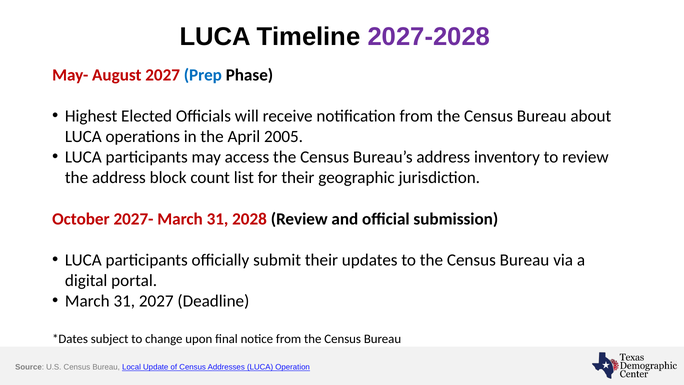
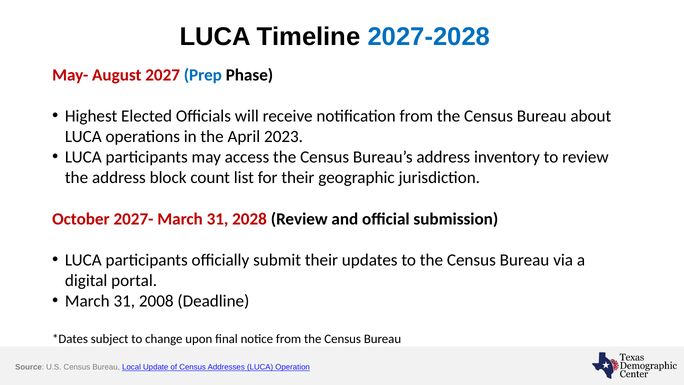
2027-2028 colour: purple -> blue (429, 37)
2005: 2005 -> 2023 (284, 137)
31 2027: 2027 -> 2008 (156, 301)
